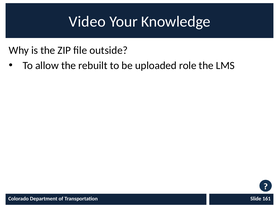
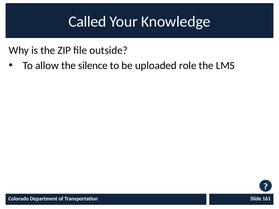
Video: Video -> Called (87, 22)
rebuilt: rebuilt -> silence (93, 66)
